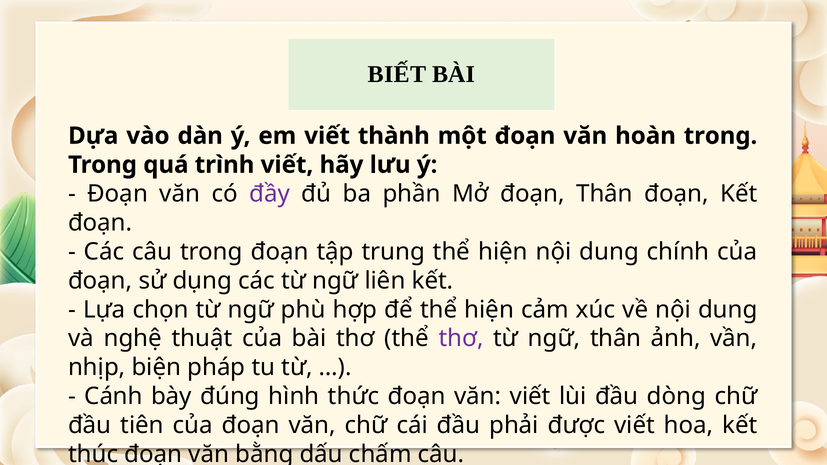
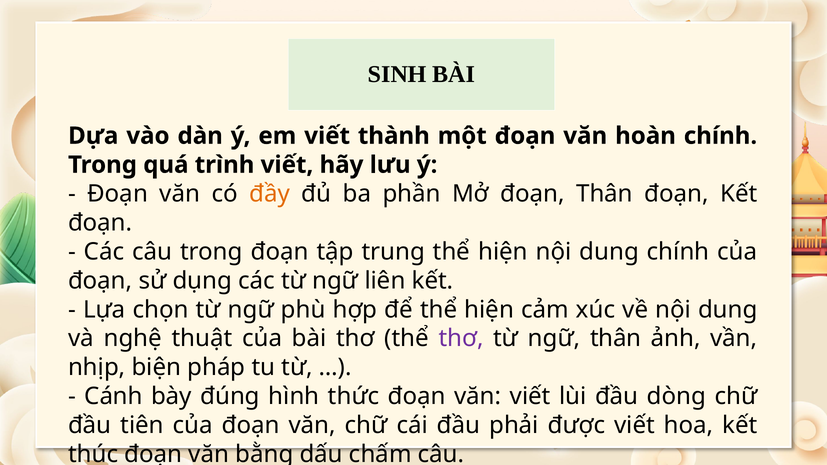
BIẾT: BIẾT -> SINH (397, 74)
hoàn trong: trong -> chính (720, 136)
đầy colour: purple -> orange (270, 194)
